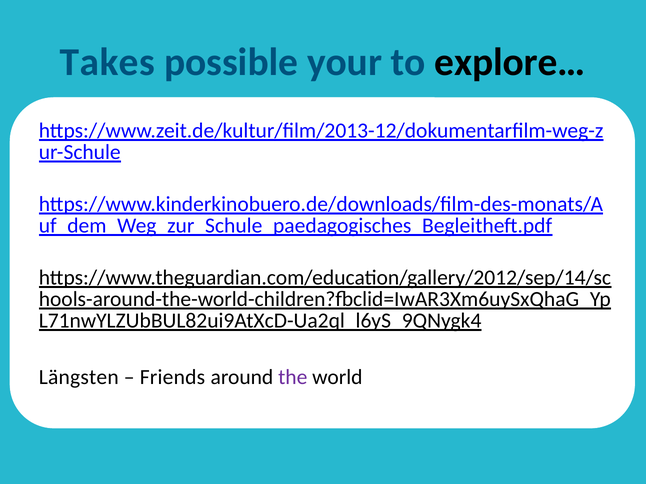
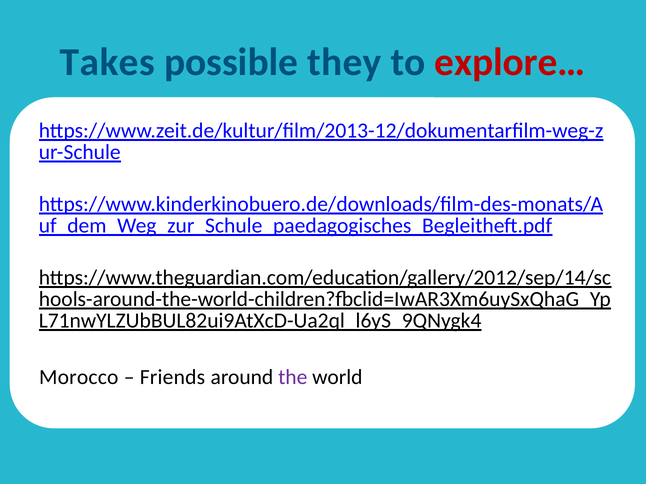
your: your -> they (344, 63)
explore… colour: black -> red (510, 63)
Längsten: Längsten -> Morocco (79, 378)
